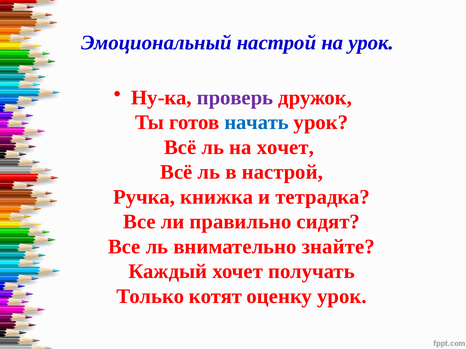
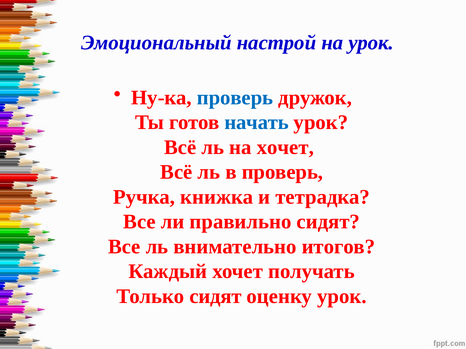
проверь colour: purple -> blue (235, 98)
в настрой: настрой -> проверь (282, 172)
знайте: знайте -> итогов (338, 247)
Только котят: котят -> сидят (215, 297)
